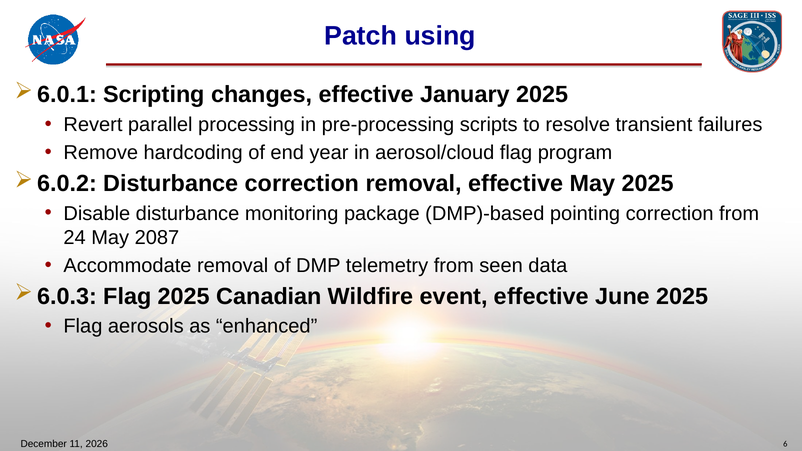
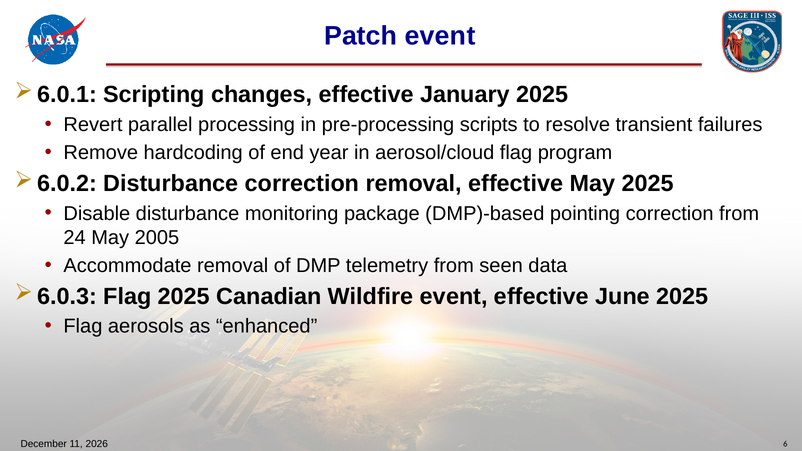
Patch using: using -> event (440, 36)
2087: 2087 -> 2005 (157, 238)
